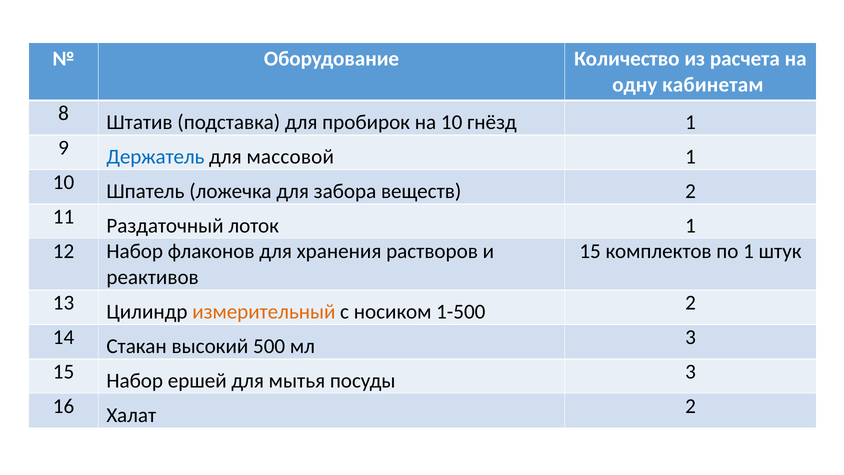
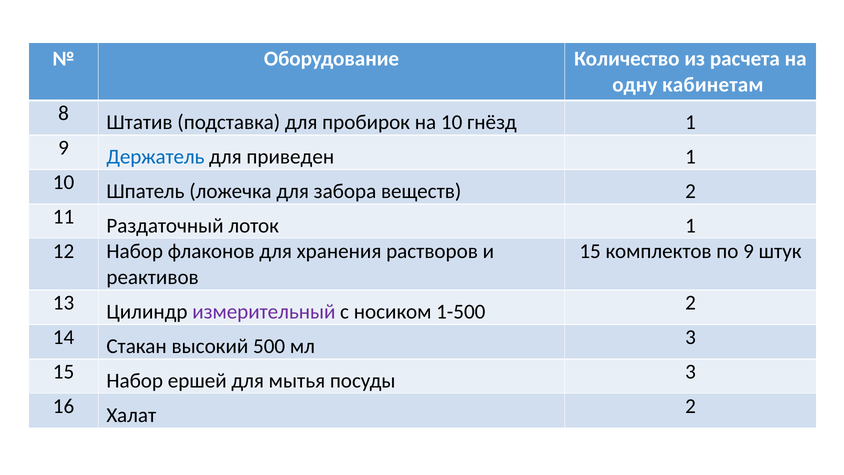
массовой: массовой -> приведен (290, 157)
по 1: 1 -> 9 (749, 251)
измерительный colour: orange -> purple (264, 312)
